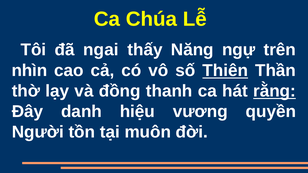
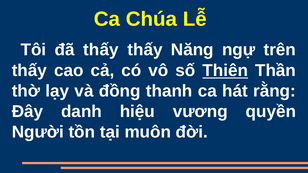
đã ngai: ngai -> thấy (101, 50)
nhìn: nhìn -> thấy (29, 71)
rằng underline: present -> none (275, 91)
